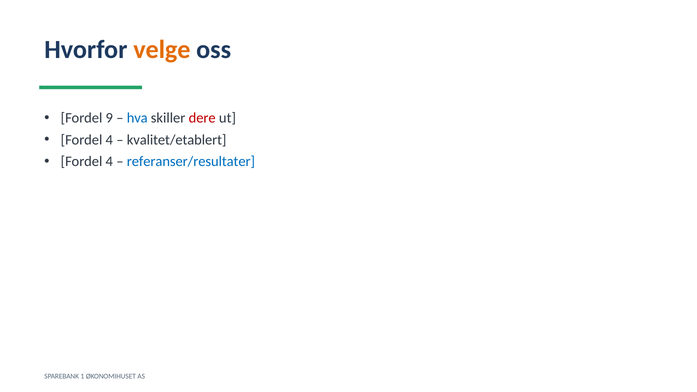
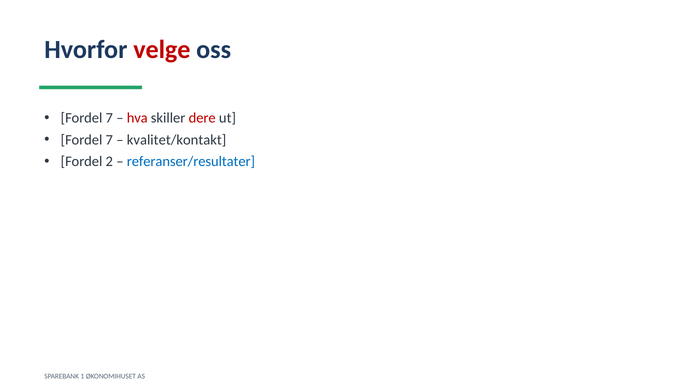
velge colour: orange -> red (162, 50)
9: 9 -> 7 (109, 118)
hva colour: blue -> red (137, 118)
4: 4 -> 7 (109, 140)
kvalitet/etablert: kvalitet/etablert -> kvalitet/kontakt (177, 140)
4: 4 -> 2 (109, 162)
